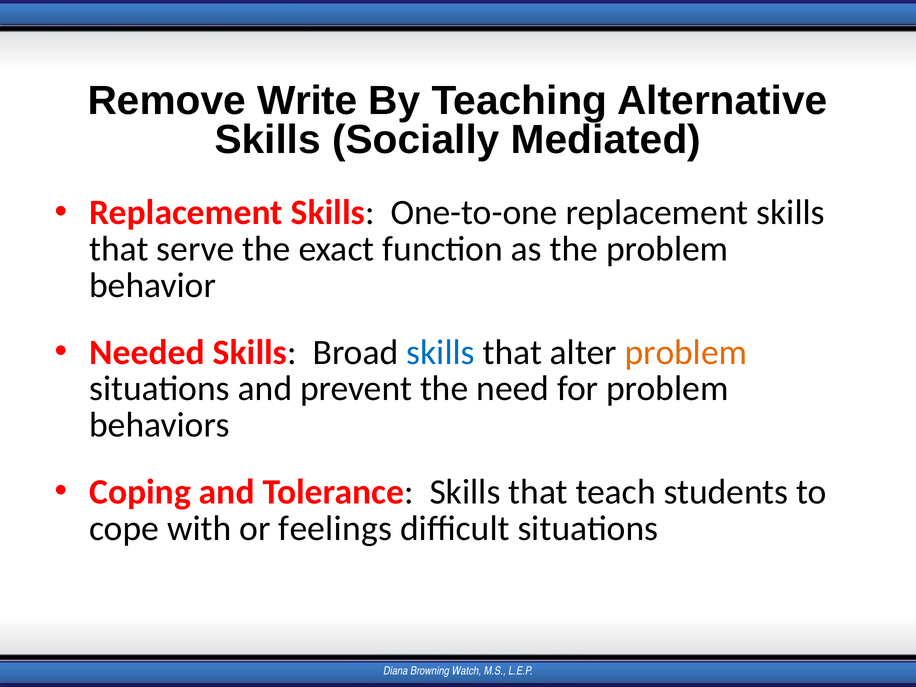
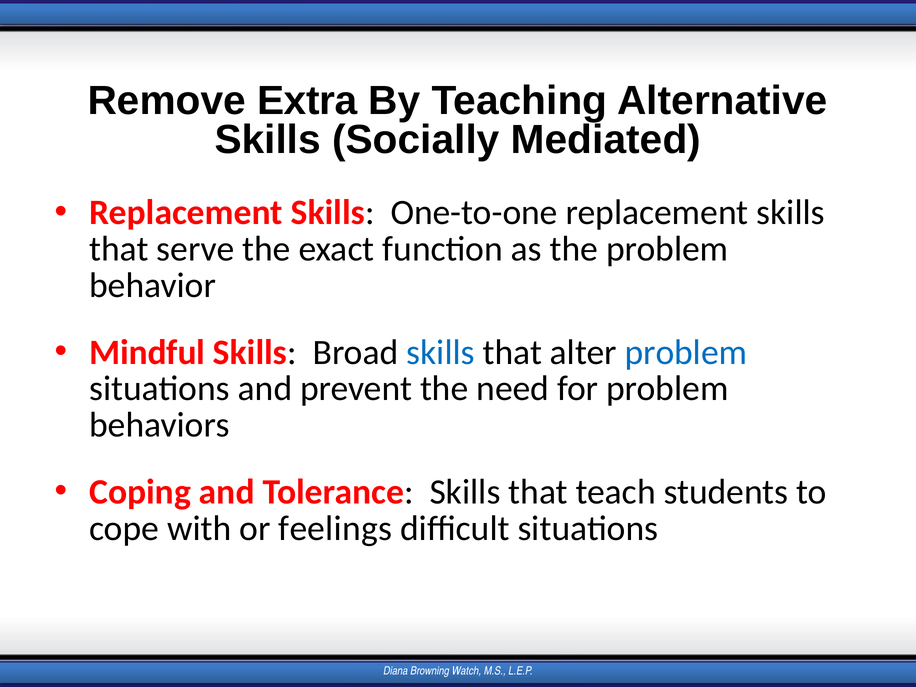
Write: Write -> Extra (307, 101)
Needed: Needed -> Mindful (147, 352)
problem colour: orange -> blue (686, 352)
